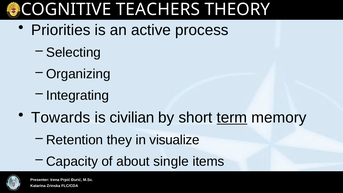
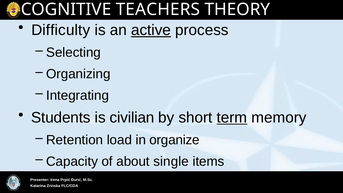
Priorities: Priorities -> Difficulty (61, 30)
active underline: none -> present (151, 30)
Towards: Towards -> Students (61, 118)
they: they -> load (119, 140)
visualize: visualize -> organize (175, 140)
